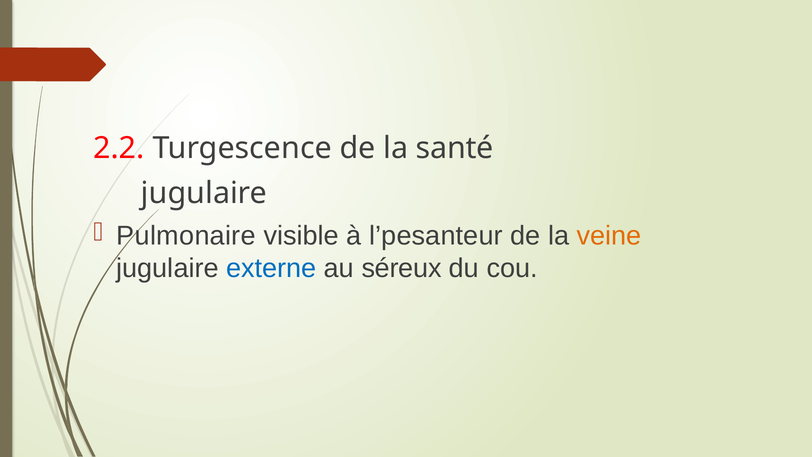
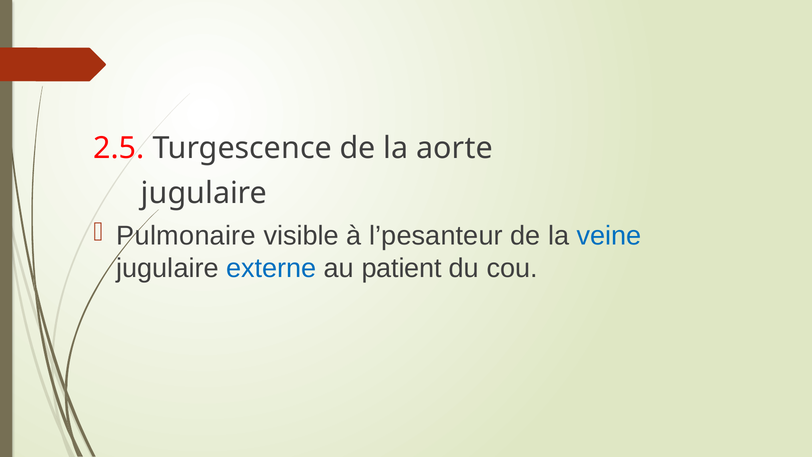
2.2: 2.2 -> 2.5 (119, 148)
santé: santé -> aorte (455, 148)
veine colour: orange -> blue (609, 236)
séreux: séreux -> patient (402, 268)
